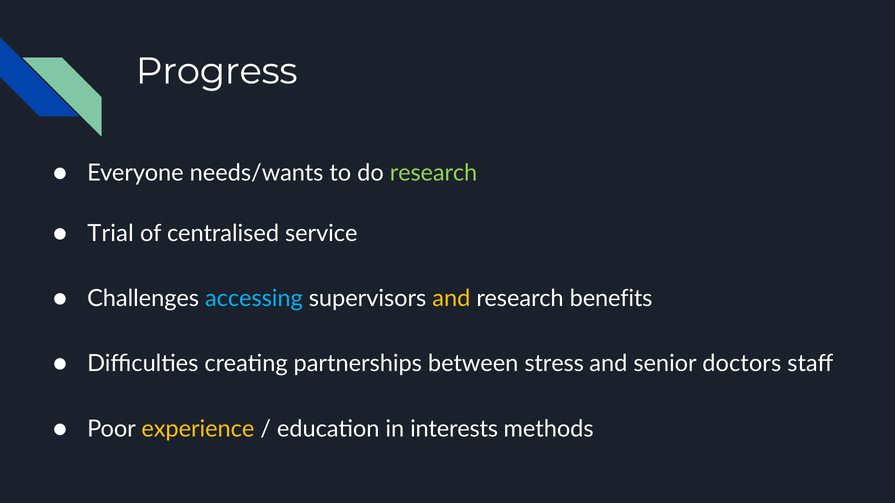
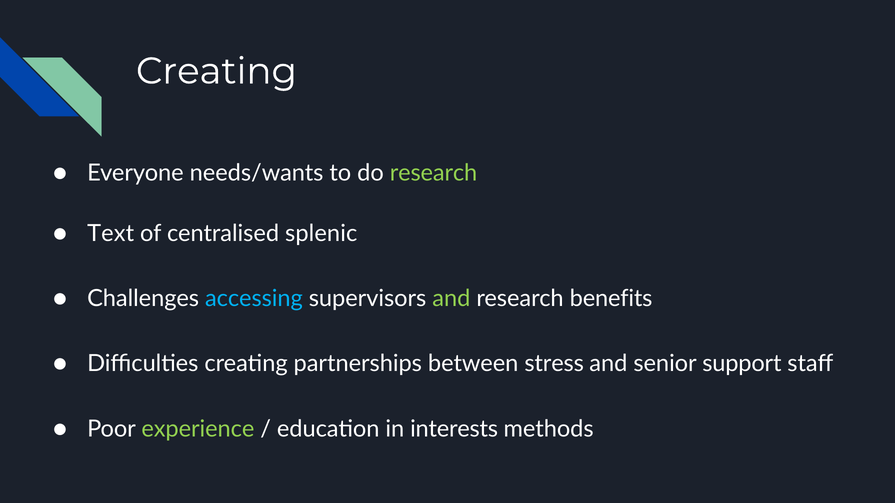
Progress: Progress -> Creating (216, 71)
Trial: Trial -> Text (111, 234)
service: service -> splenic (321, 234)
and colour: yellow -> light green (451, 299)
doctors: doctors -> support (742, 364)
experience colour: yellow -> light green (198, 429)
